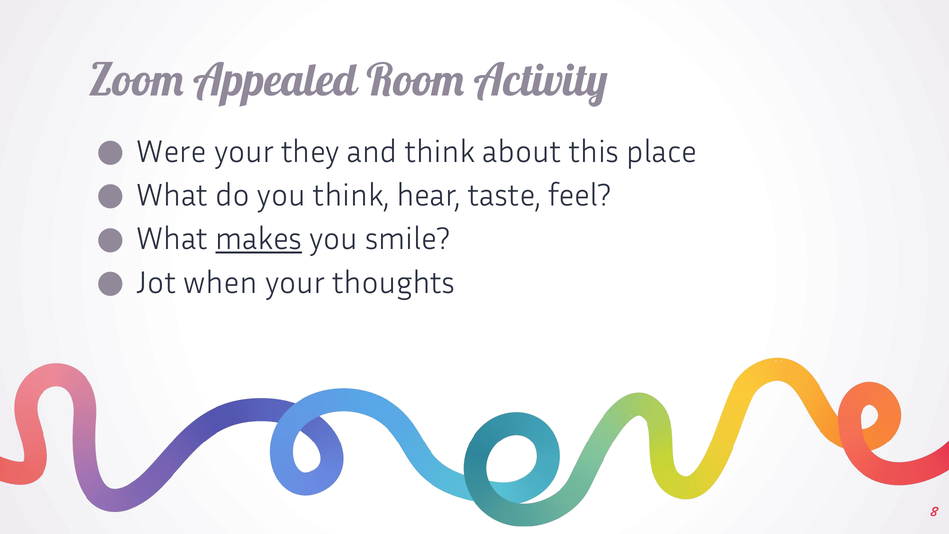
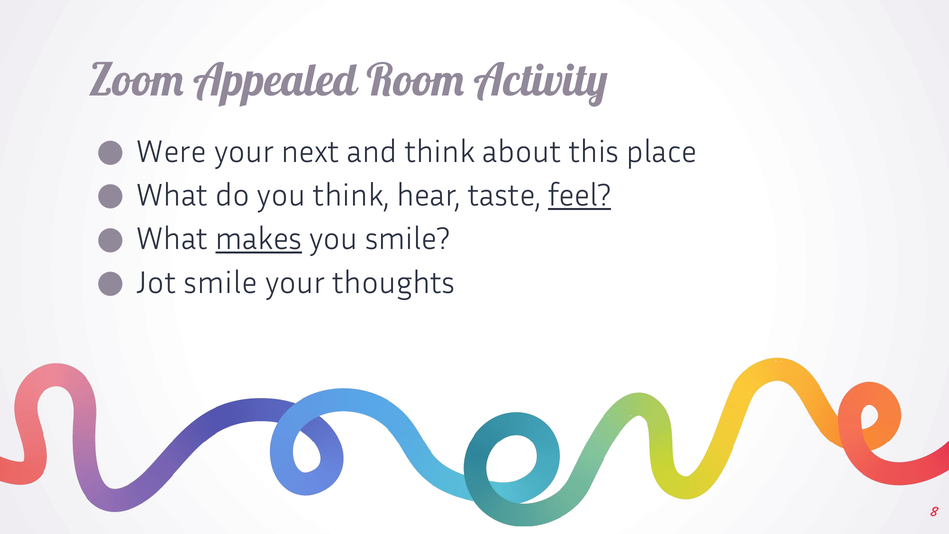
they: they -> next (310, 152)
feel underline: none -> present (580, 195)
Jot when: when -> smile (220, 283)
